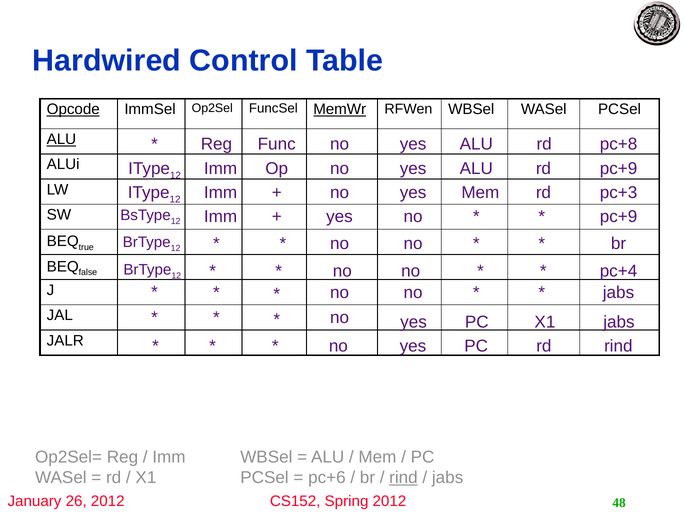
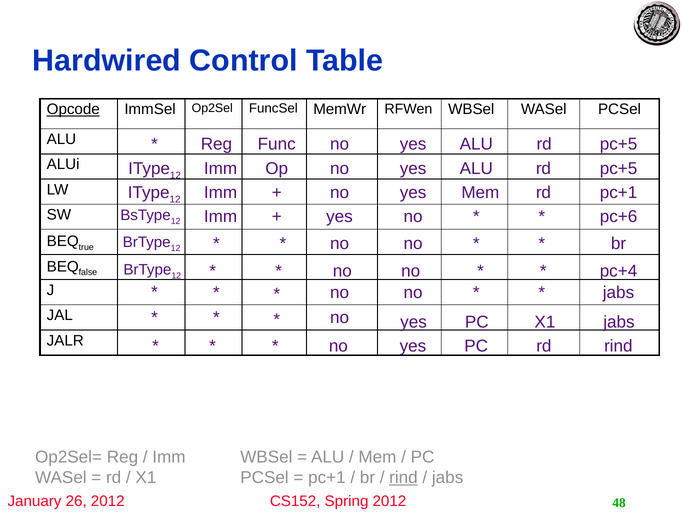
MemWr underline: present -> none (340, 109)
ALU underline: present -> none (61, 139)
pc+8: pc+8 -> pc+5 (619, 144)
Op pc+9: pc+9 -> pc+5 (619, 169)
pc+3: pc+3 -> pc+1 (619, 193)
pc+9: pc+9 -> pc+6 (619, 217)
pc+6: pc+6 -> pc+1 (327, 478)
